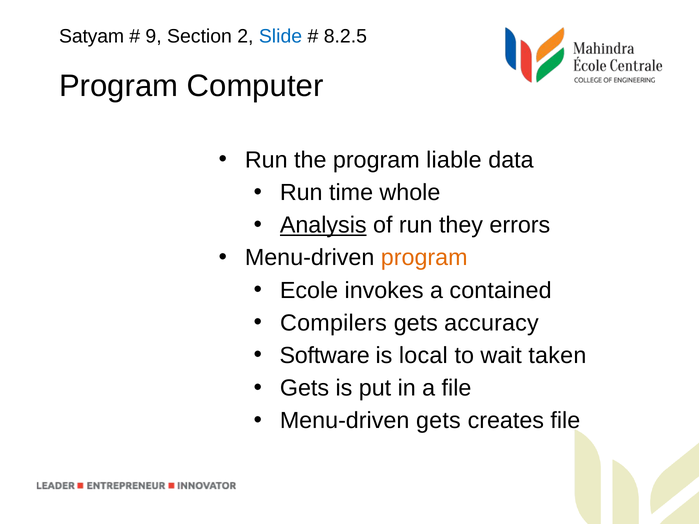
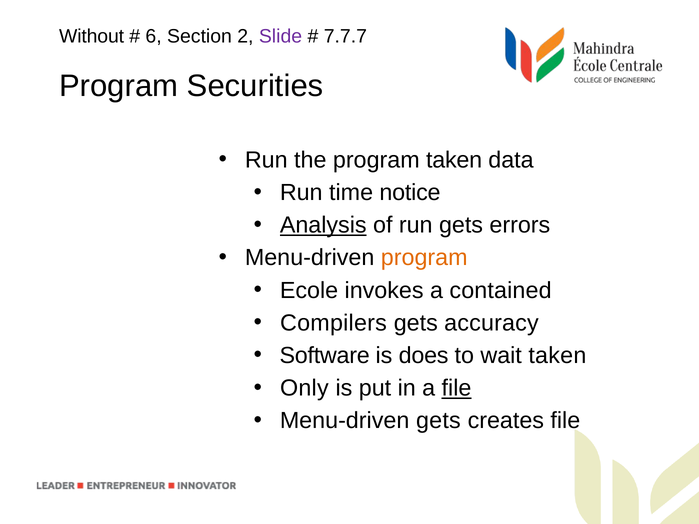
Satyam: Satyam -> Without (92, 36)
9: 9 -> 6 (154, 36)
Slide colour: blue -> purple (281, 36)
8.2.5: 8.2.5 -> 7.7.7 (345, 36)
Computer: Computer -> Securities (255, 86)
program liable: liable -> taken (454, 160)
whole: whole -> notice (410, 193)
run they: they -> gets (461, 225)
local: local -> does (424, 356)
Gets: Gets -> Only (304, 388)
file underline: none -> present (457, 388)
